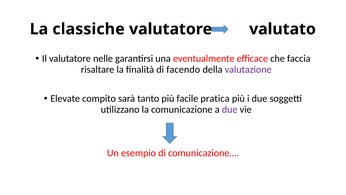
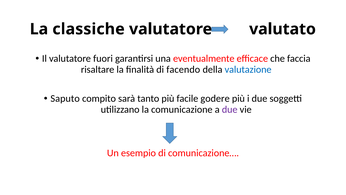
nelle: nelle -> fuori (103, 58)
valutazione colour: purple -> blue (248, 69)
Elevate: Elevate -> Saputo (65, 98)
pratica: pratica -> godere (215, 98)
